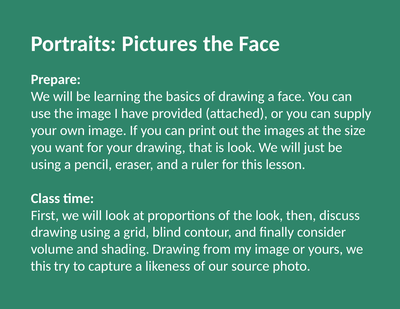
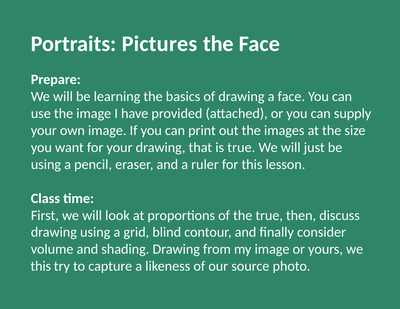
is look: look -> true (241, 147)
the look: look -> true (269, 215)
